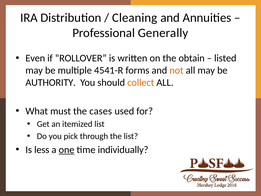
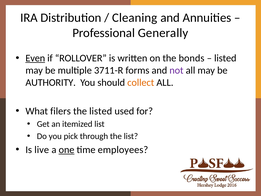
Even underline: none -> present (35, 58)
obtain: obtain -> bonds (192, 58)
4541-R: 4541-R -> 3711-R (109, 70)
not colour: orange -> purple (176, 70)
must: must -> filers (61, 111)
the cases: cases -> listed (101, 111)
less: less -> live (42, 150)
individually: individually -> employees (123, 150)
